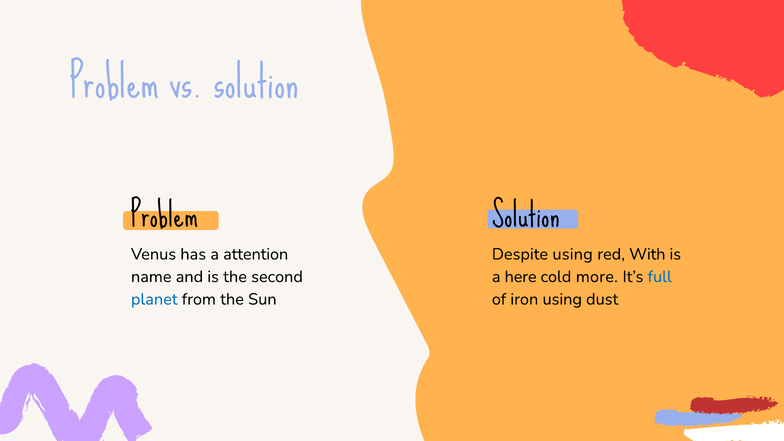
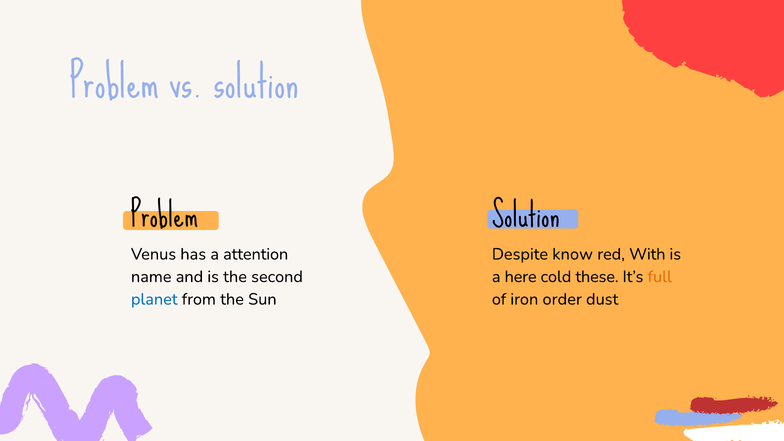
Despite using: using -> know (573, 254)
more: more -> these (597, 277)
full colour: blue -> orange (660, 277)
iron using: using -> order (562, 299)
